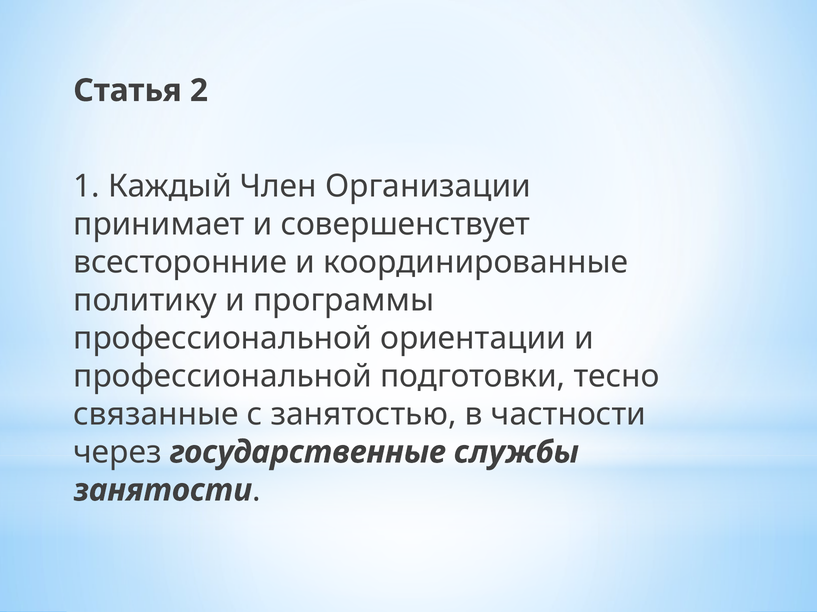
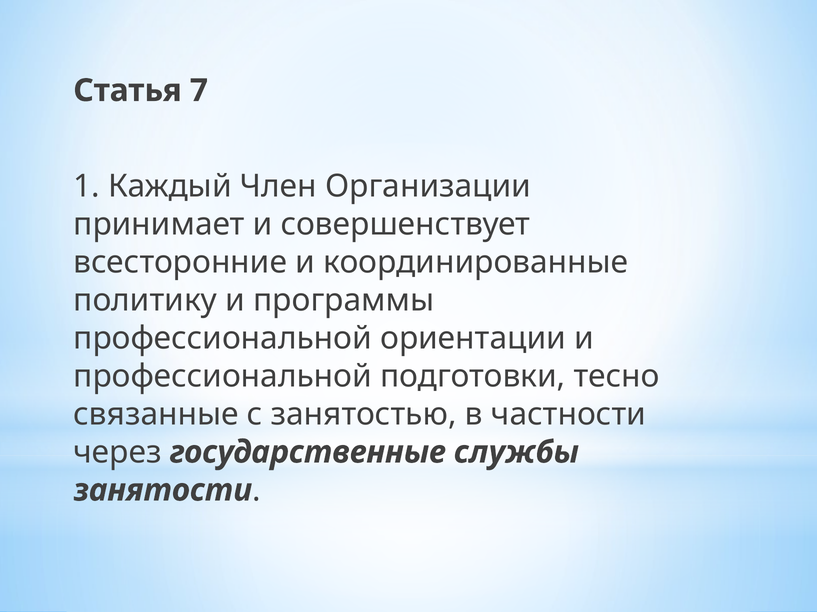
2: 2 -> 7 (199, 91)
